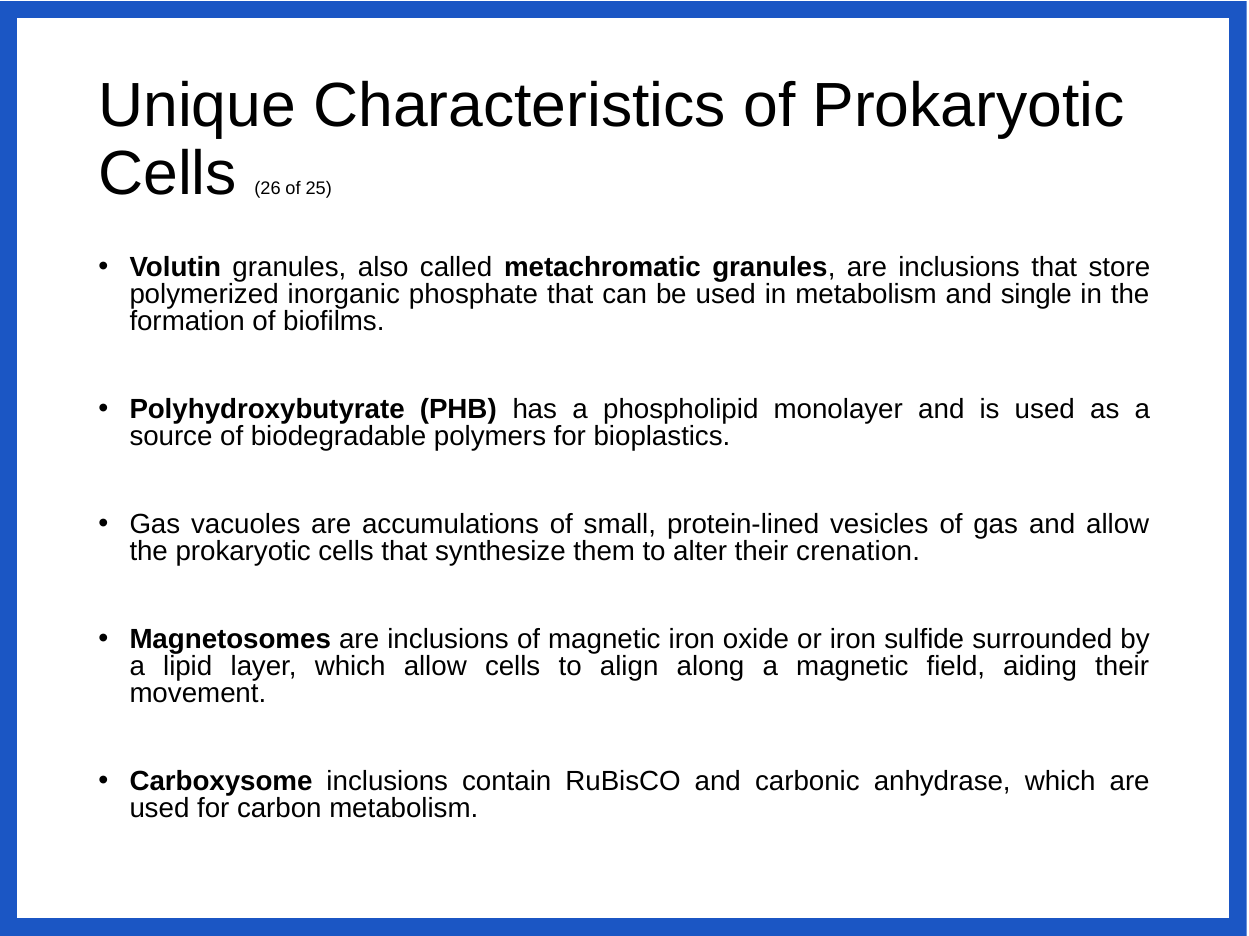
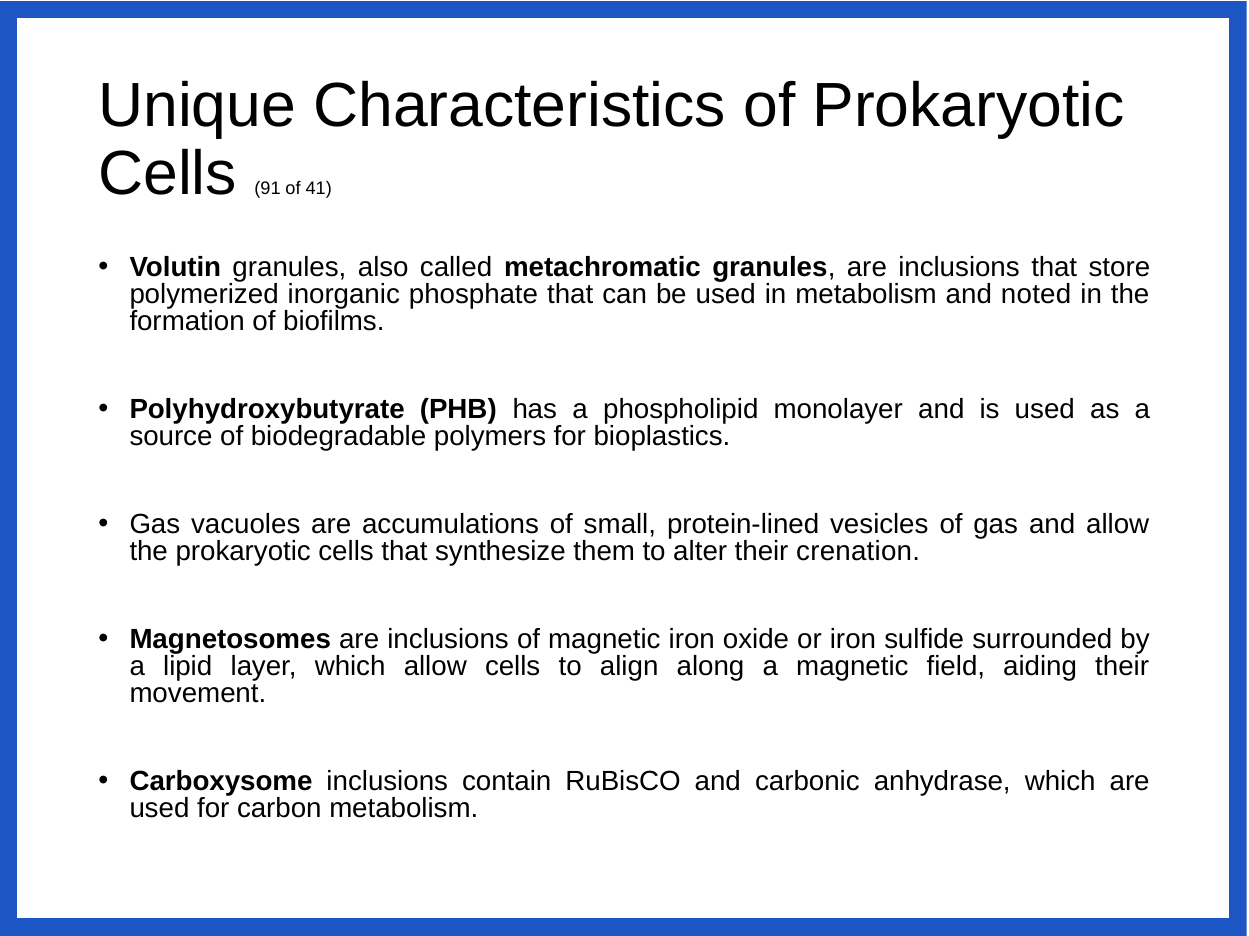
26: 26 -> 91 (268, 188)
25: 25 -> 41 (319, 188)
single: single -> noted (1036, 295)
